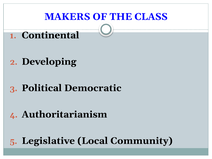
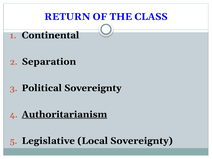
MAKERS: MAKERS -> RETURN (67, 17)
Developing: Developing -> Separation (49, 62)
Political Democratic: Democratic -> Sovereignty (93, 88)
Authoritarianism underline: none -> present (64, 114)
Local Community: Community -> Sovereignty (142, 141)
